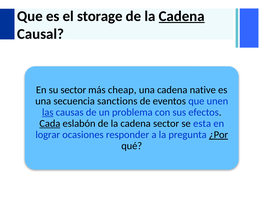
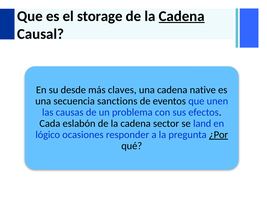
su sector: sector -> desde (73, 90)
cheap: cheap -> claves (122, 90)
las underline: present -> none (48, 112)
Cada underline: present -> none (50, 124)
esta: esta -> land (202, 124)
lograr: lograr -> lógico (48, 135)
